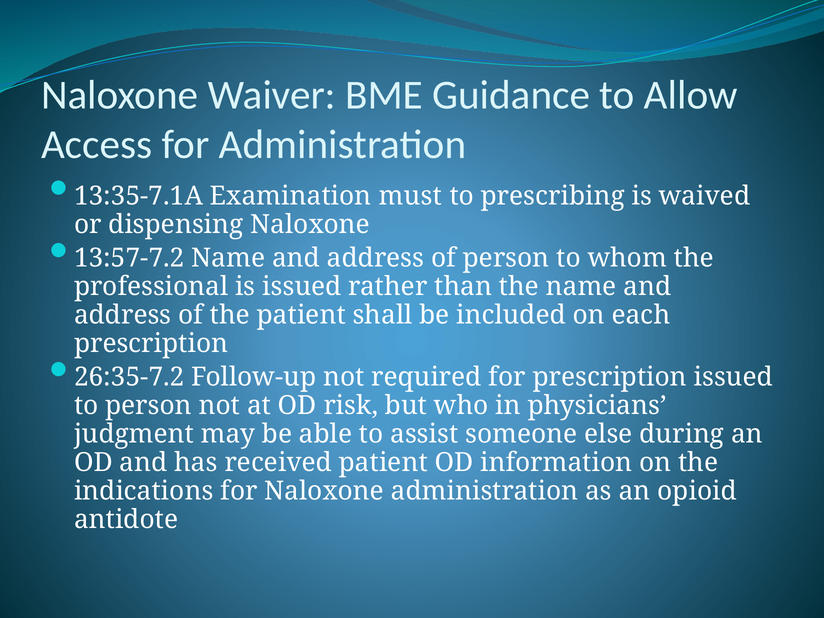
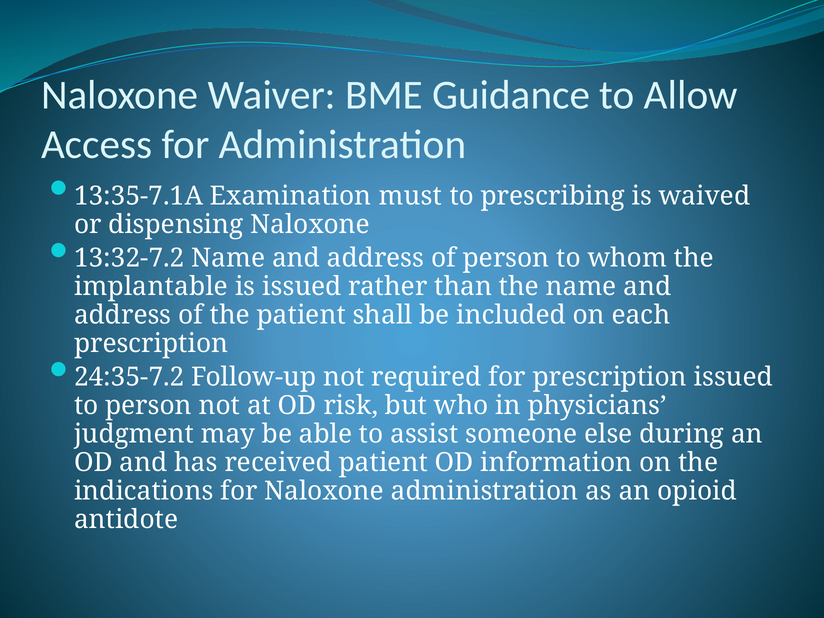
13:57-7.2: 13:57-7.2 -> 13:32-7.2 (129, 258)
professional: professional -> implantable (151, 287)
26:35-7.2: 26:35-7.2 -> 24:35-7.2 (129, 377)
